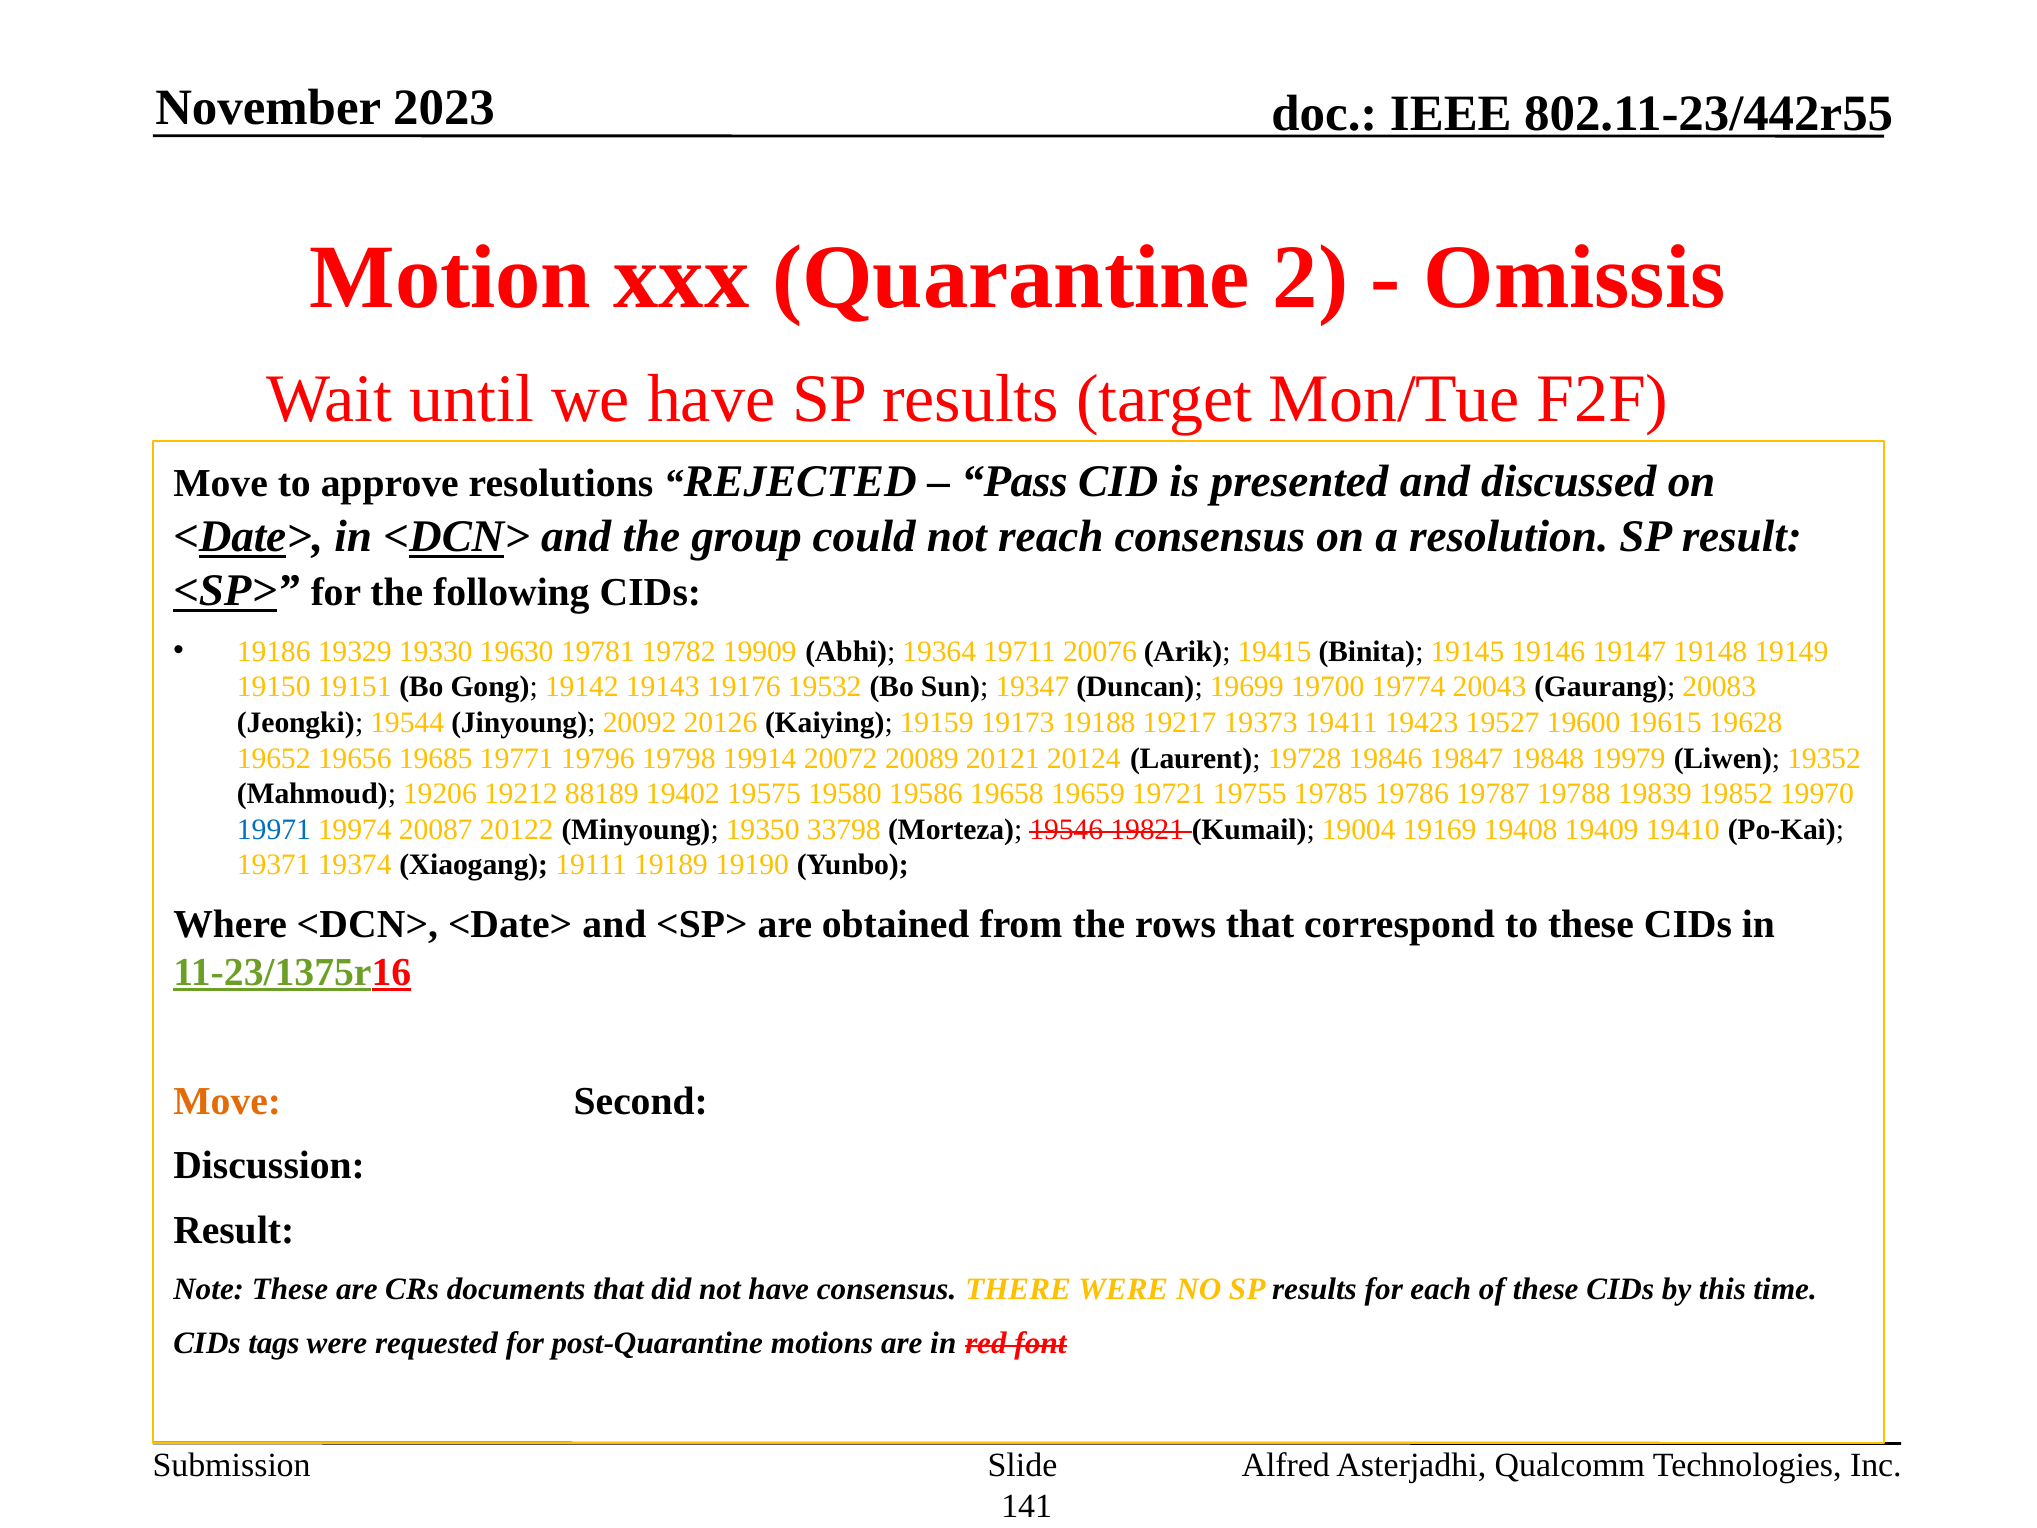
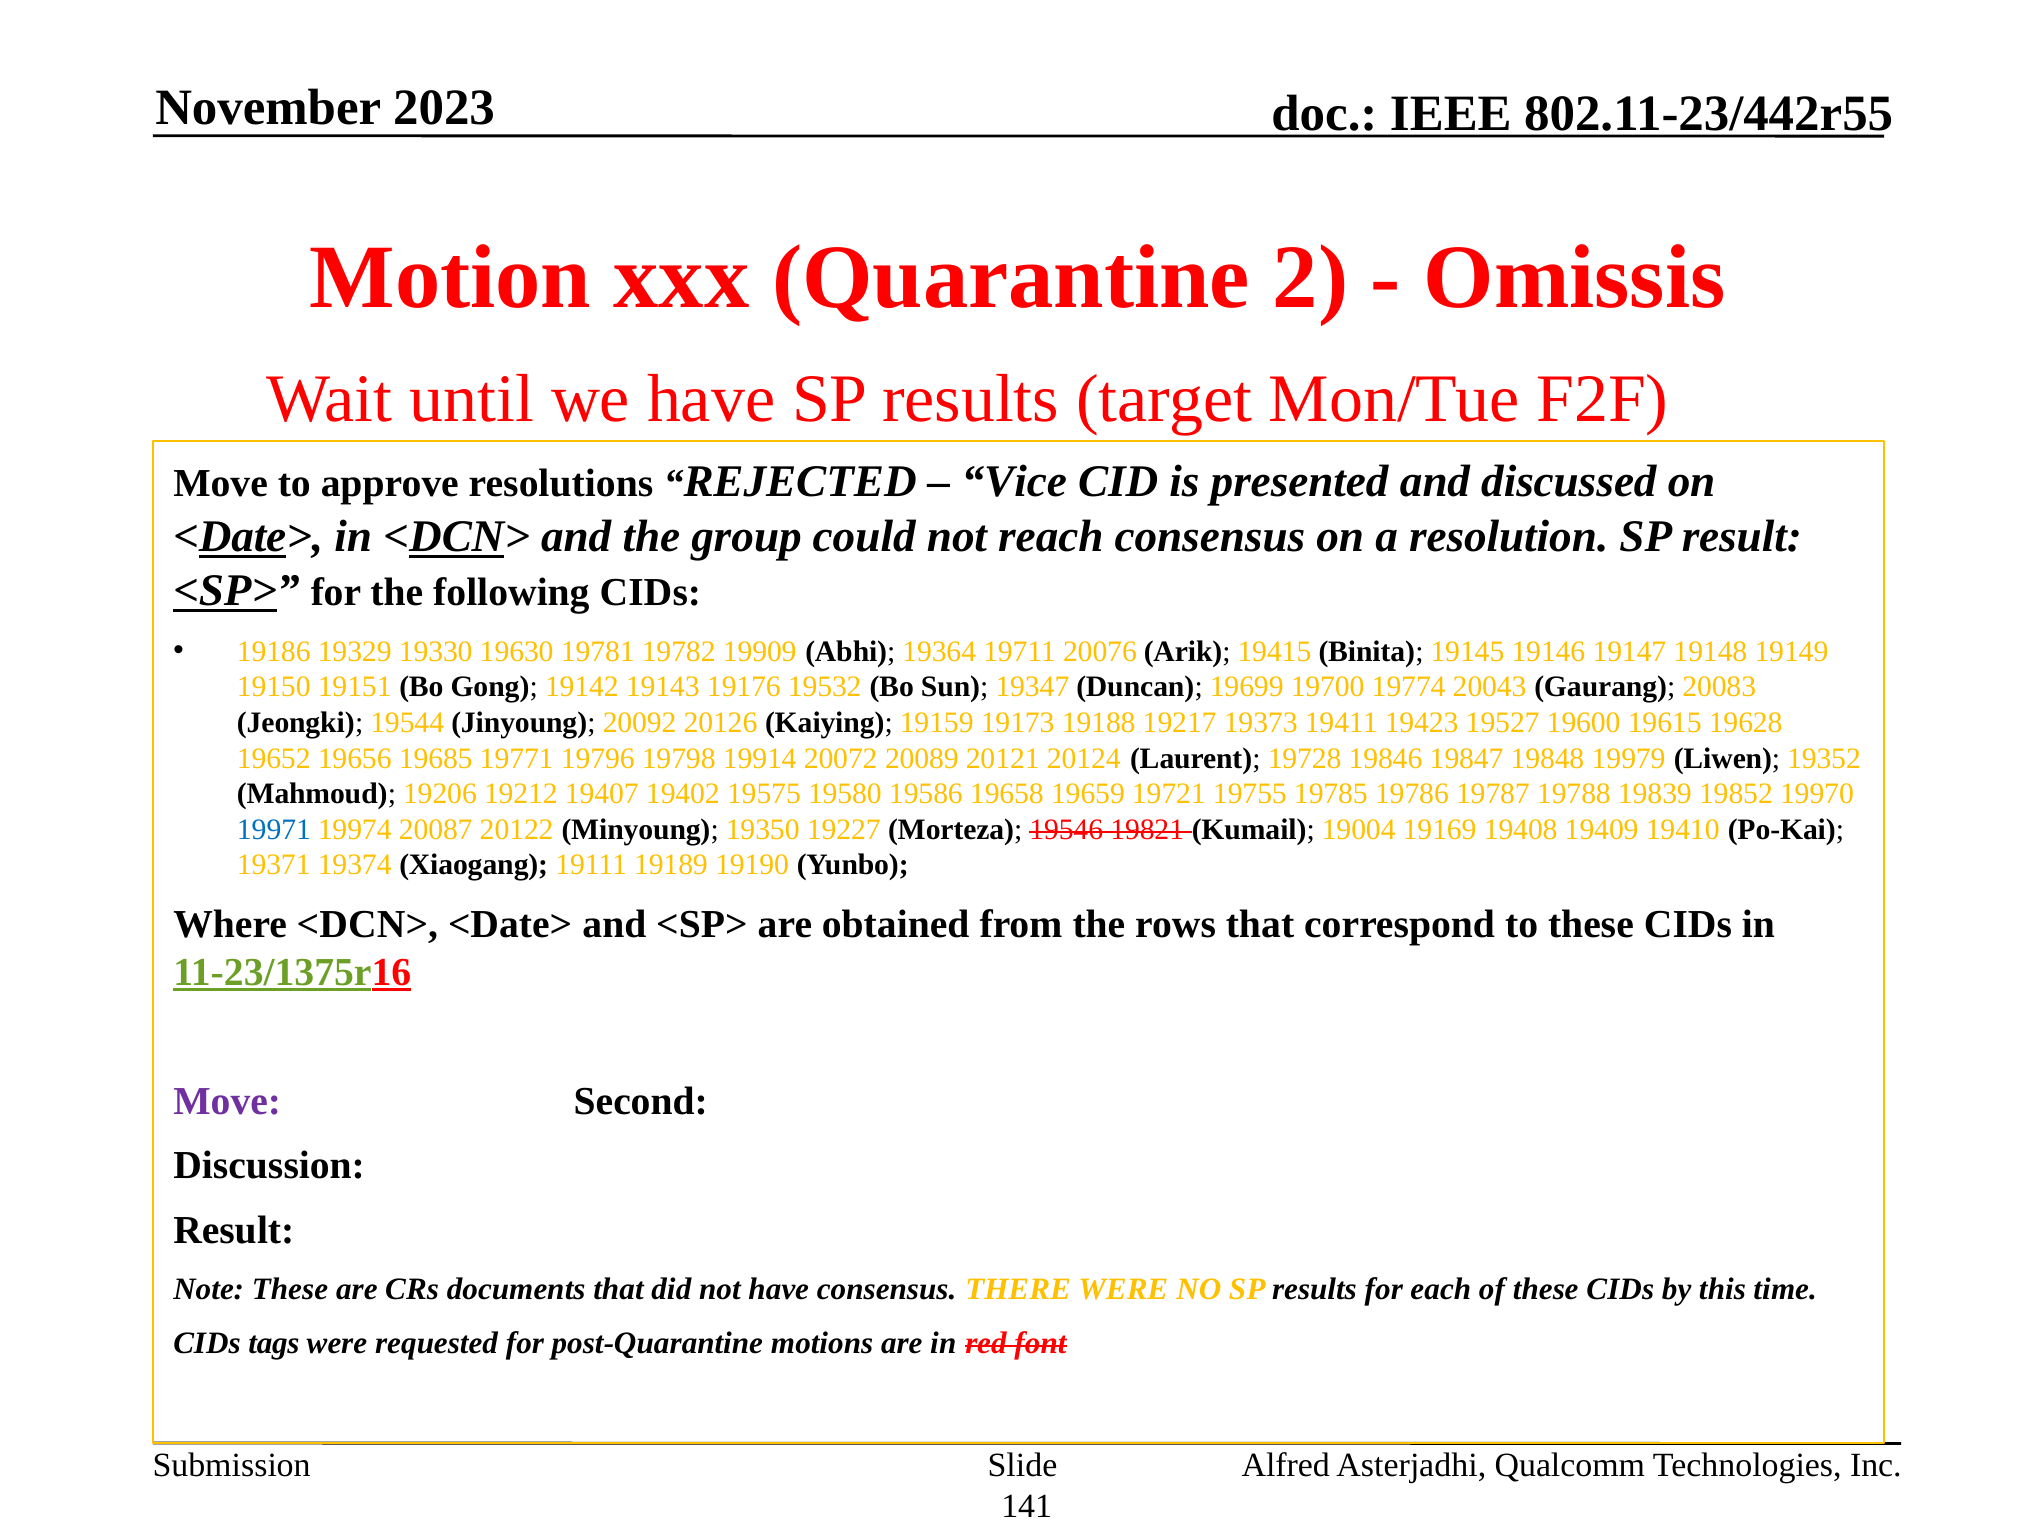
Pass: Pass -> Vice (1014, 482)
88189: 88189 -> 19407 (602, 794)
33798: 33798 -> 19227 (844, 829)
Move colour: orange -> purple (227, 1101)
